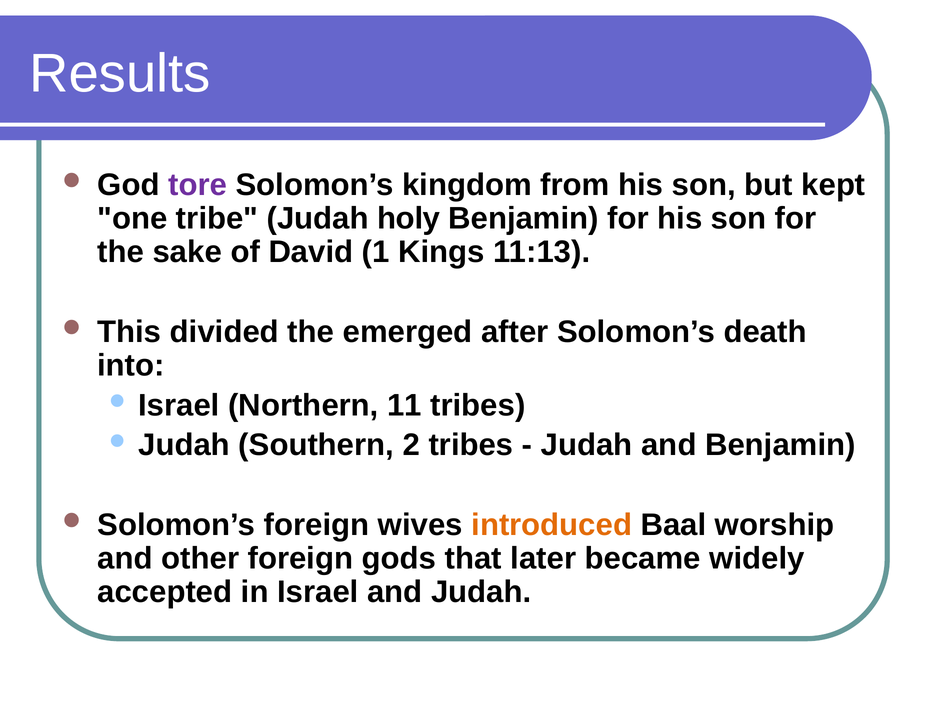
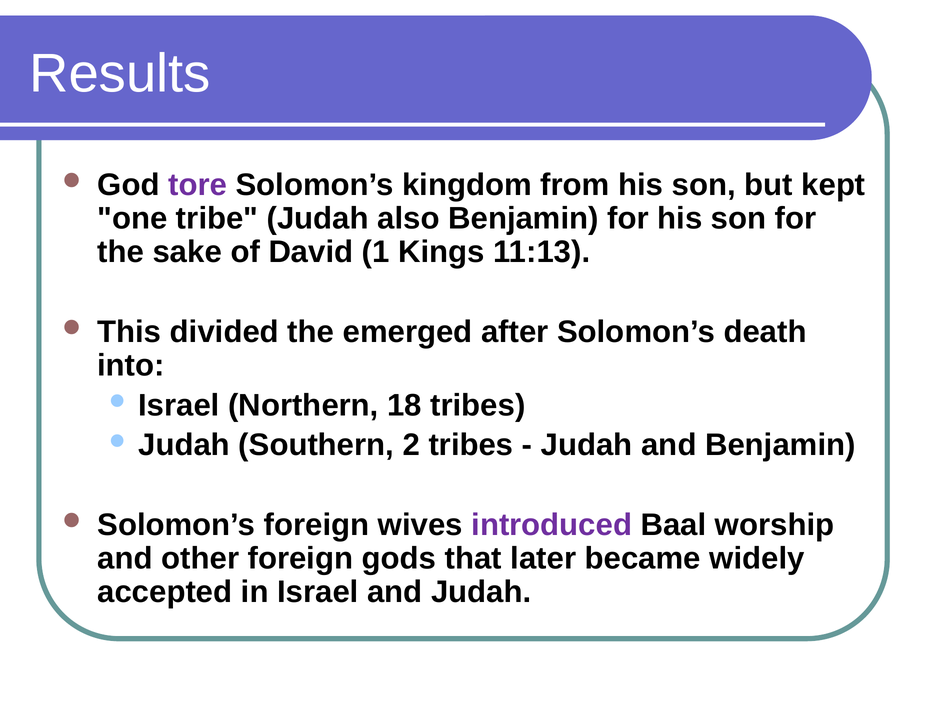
holy: holy -> also (409, 218)
11: 11 -> 18 (404, 405)
introduced colour: orange -> purple (552, 525)
